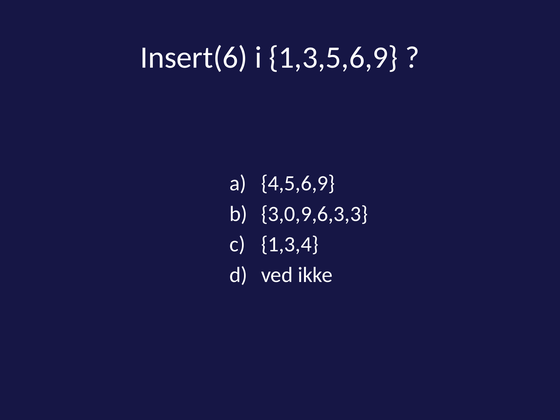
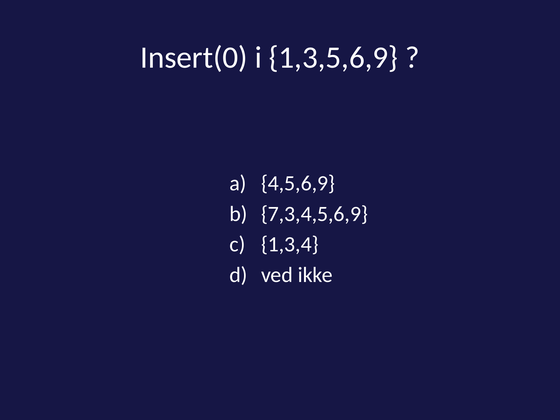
Insert(6: Insert(6 -> Insert(0 (194, 58)
3,0,9,6,3,3: 3,0,9,6,3,3 -> 7,3,4,5,6,9 (314, 214)
